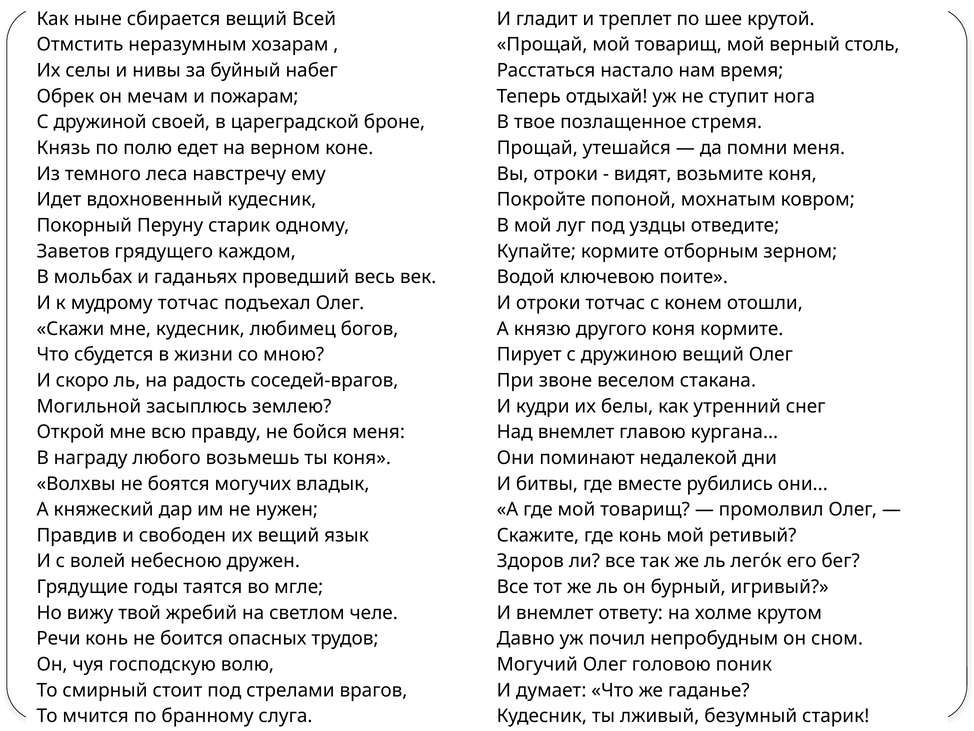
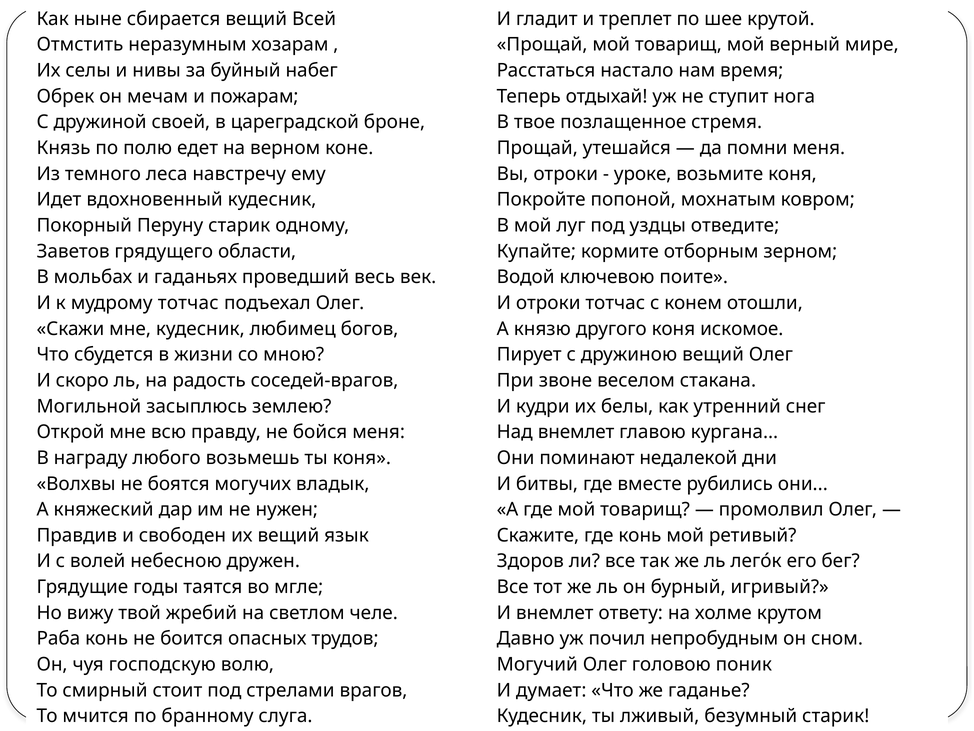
верный столь: столь -> мире (872, 45)
видят: видят -> уроке (643, 174)
каждом: каждом -> области (257, 251)
коня кормите: кормите -> искомое (742, 329)
Речи: Речи -> Раба (58, 638)
